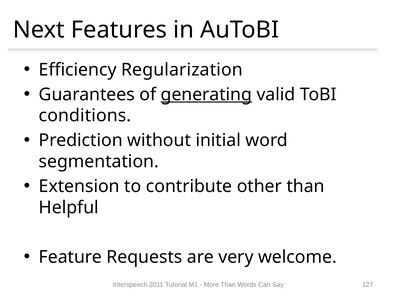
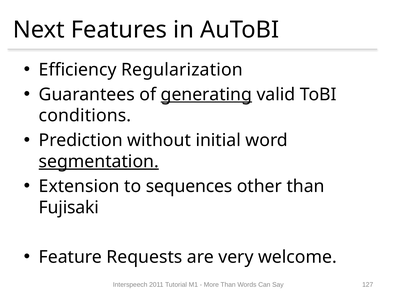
segmentation underline: none -> present (99, 161)
contribute: contribute -> sequences (189, 186)
Helpful: Helpful -> Fujisaki (69, 207)
